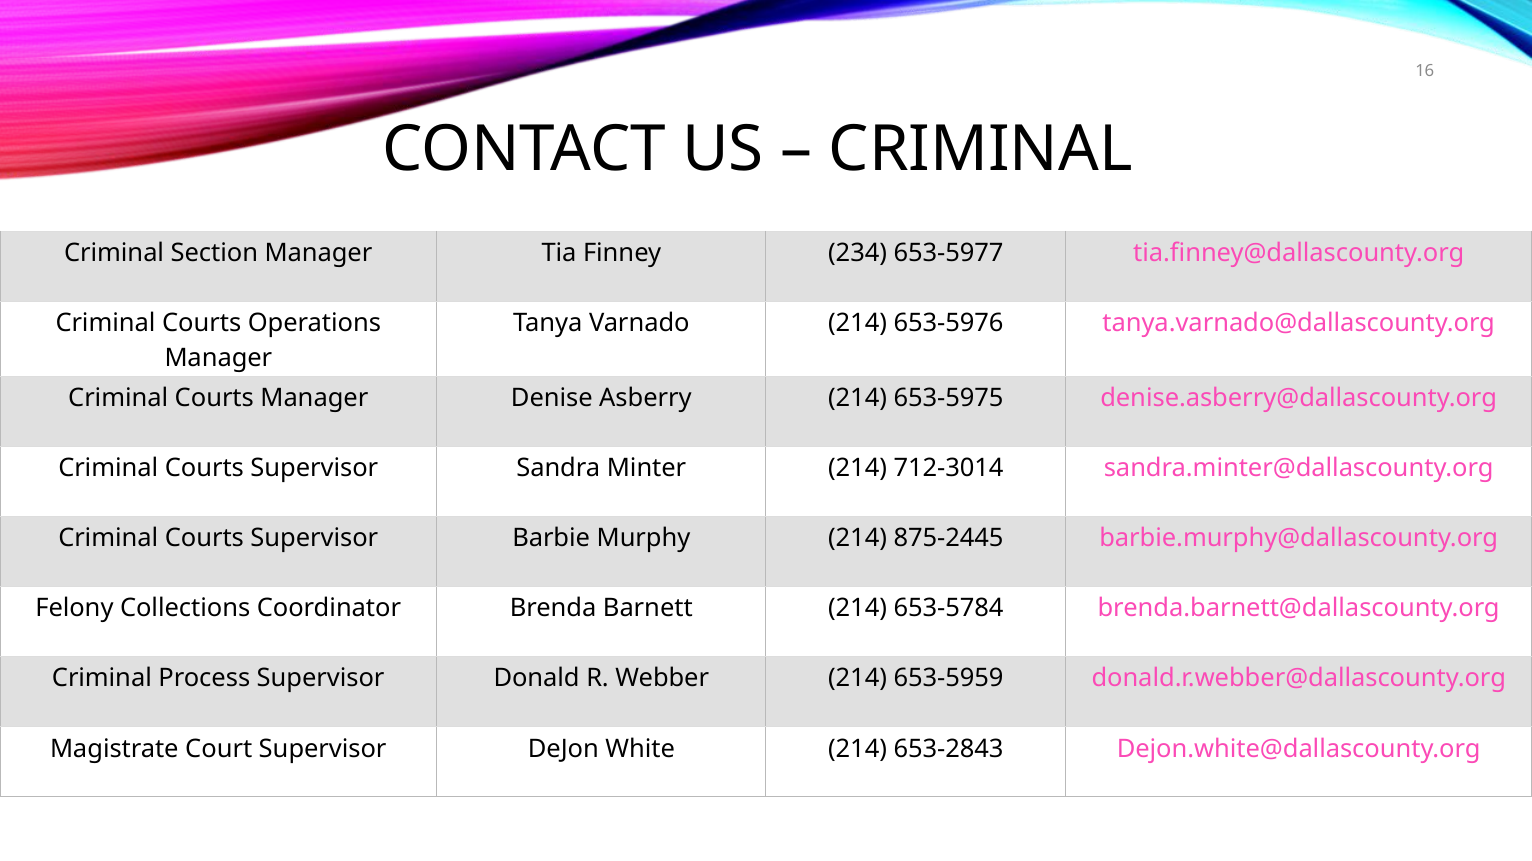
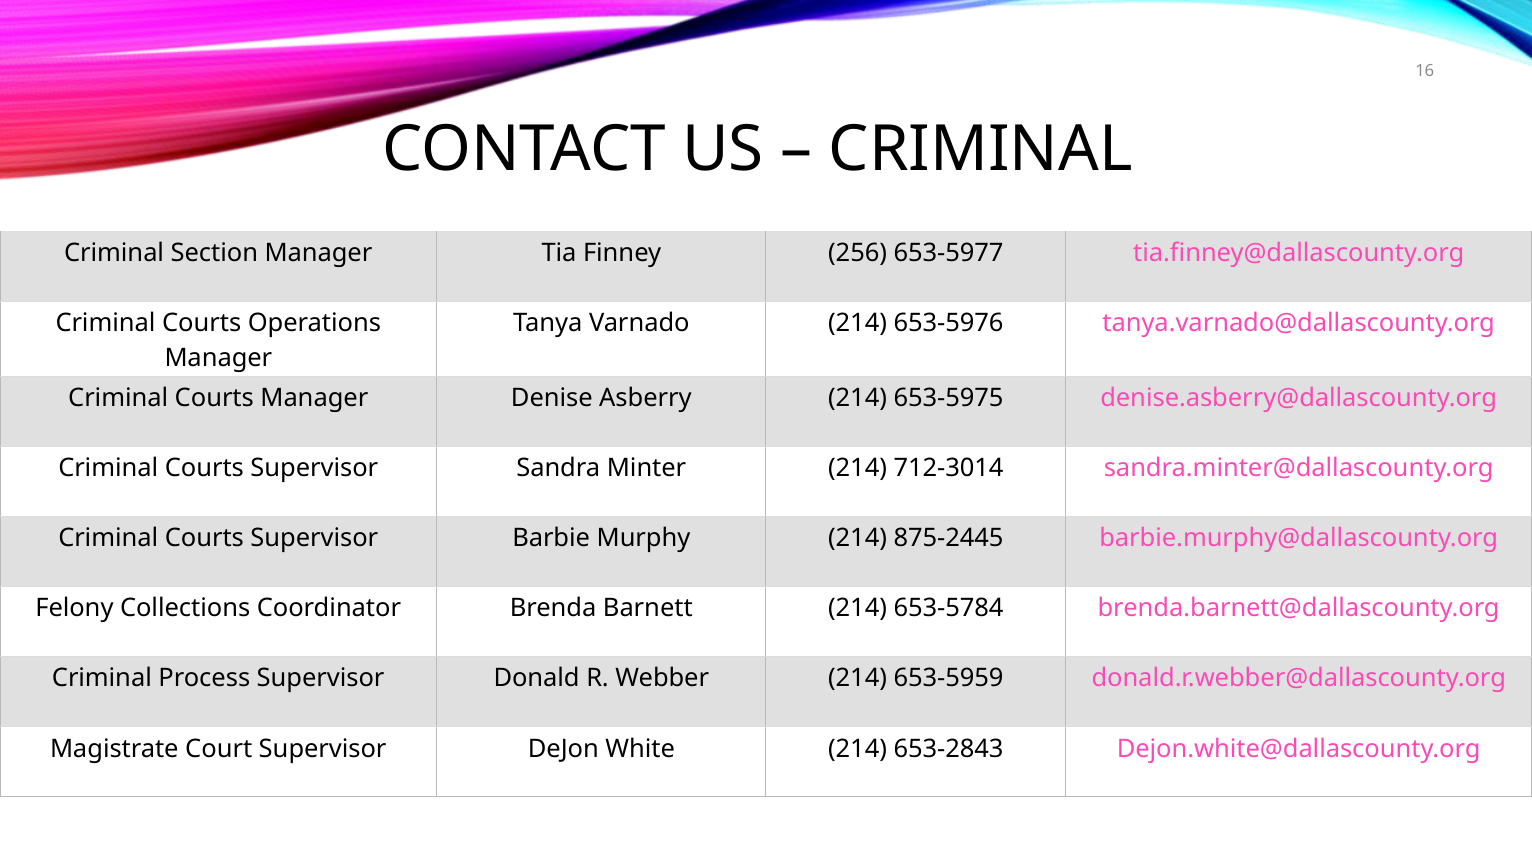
234: 234 -> 256 (858, 253)
